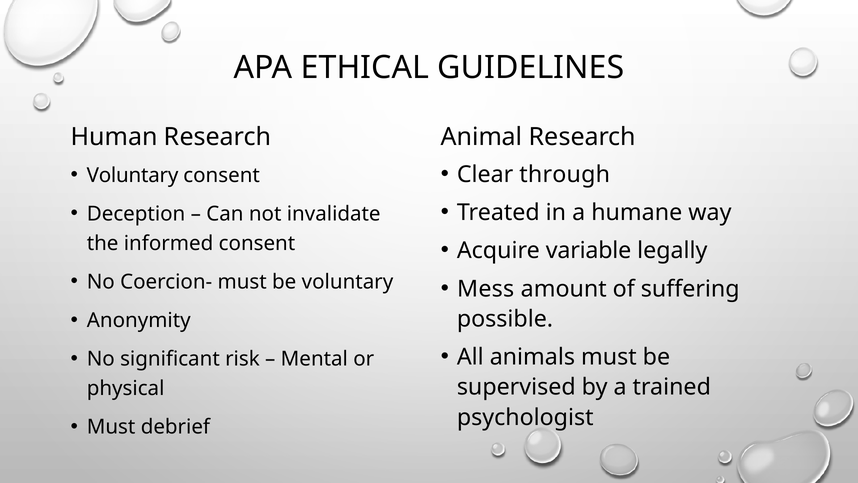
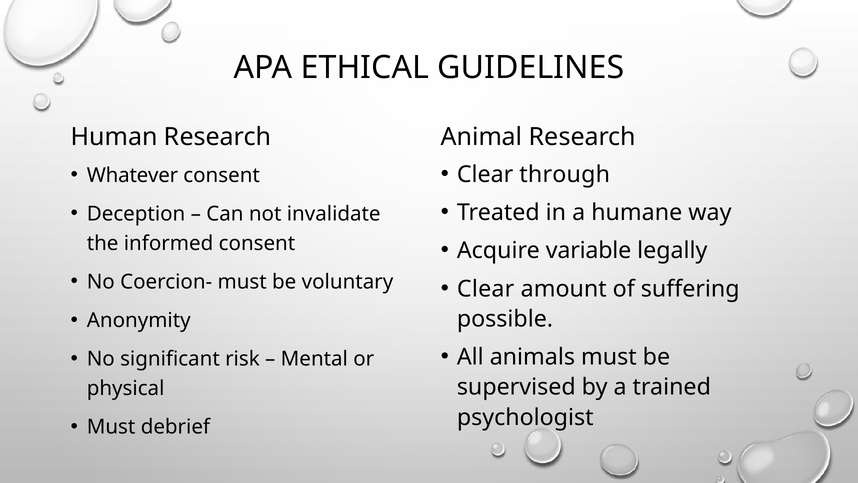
Voluntary: Voluntary -> Whatever (133, 175)
Mess: Mess -> Clear (486, 289)
